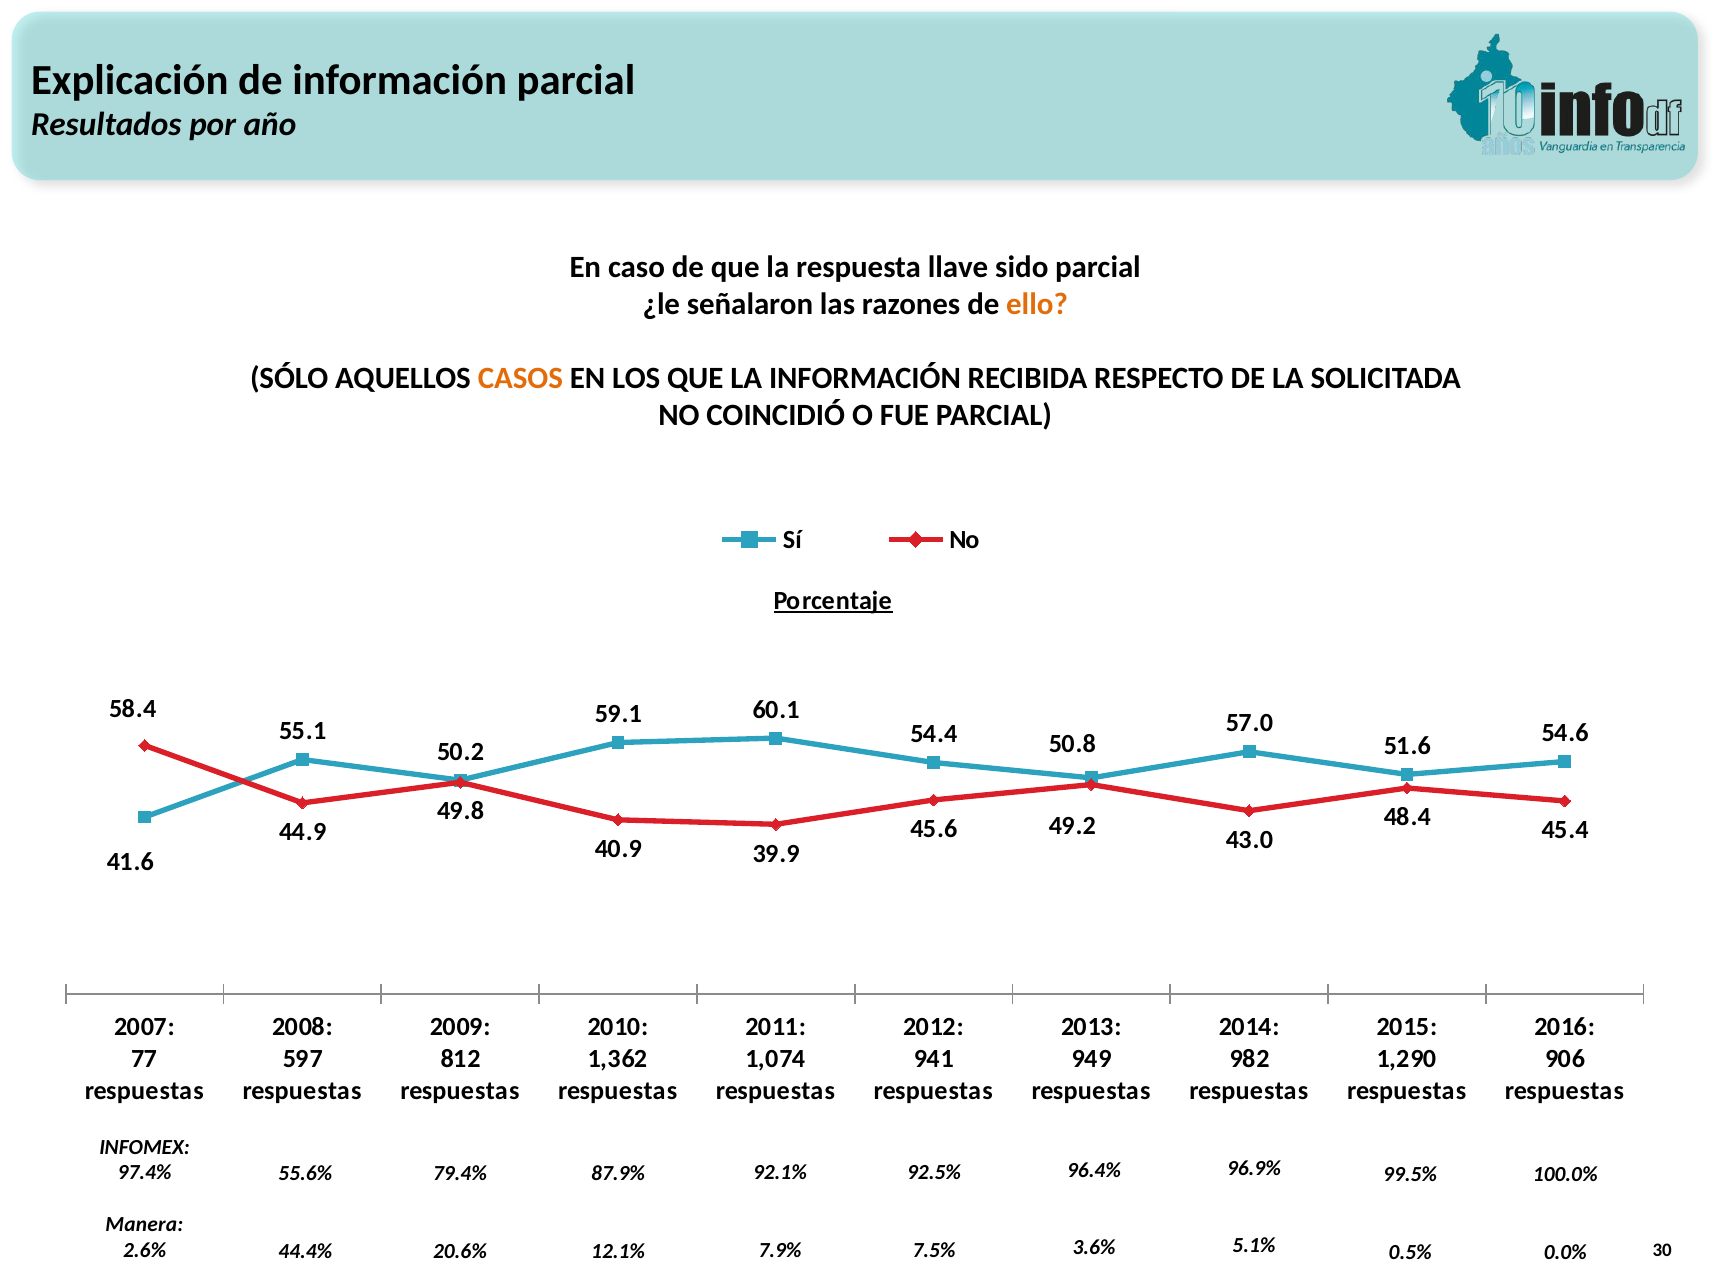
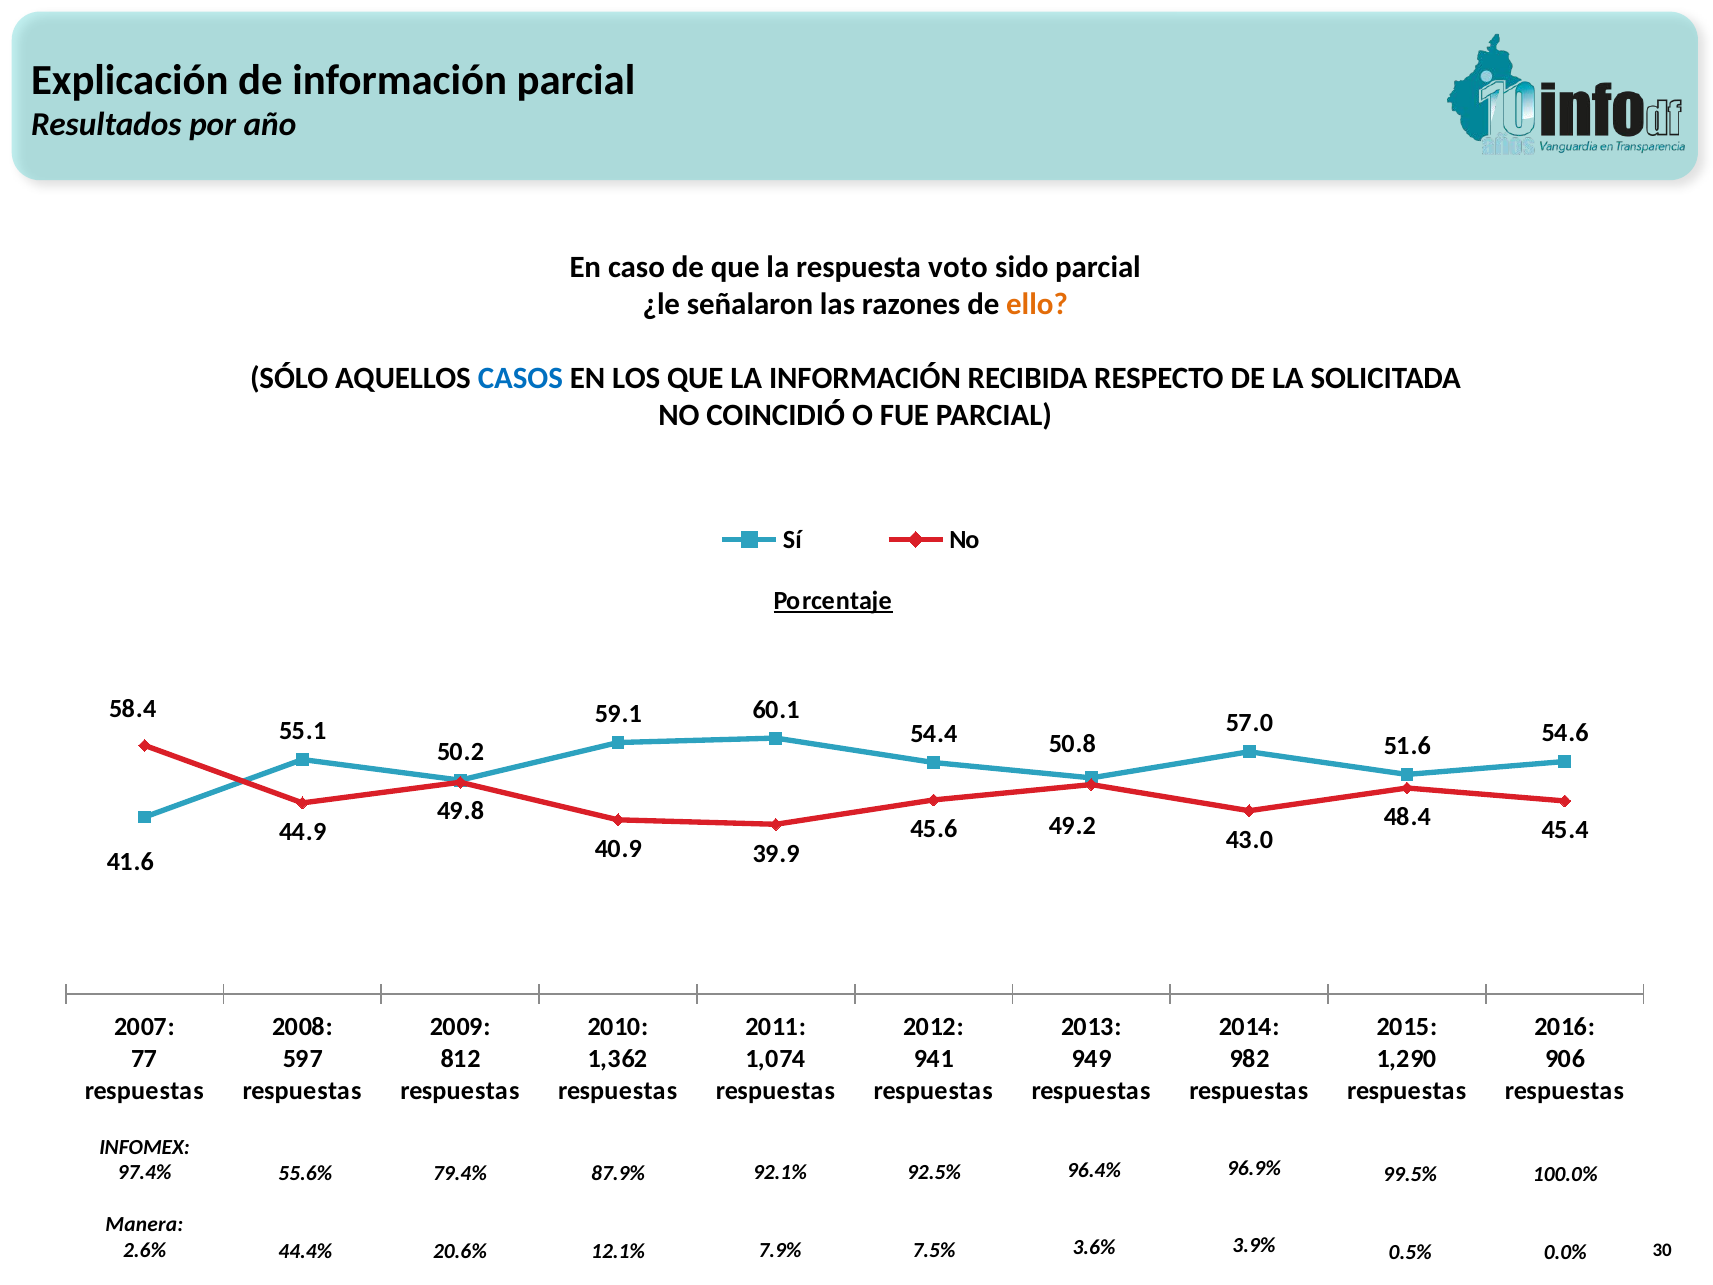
llave: llave -> voto (958, 267)
CASOS colour: orange -> blue (520, 378)
5.1%: 5.1% -> 3.9% (1254, 1246)
